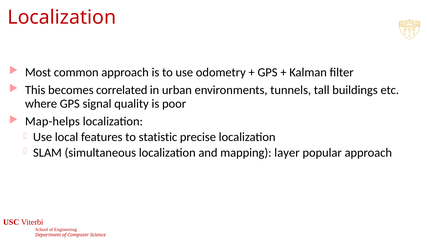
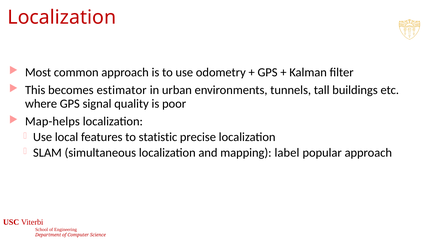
correlated: correlated -> estimator (122, 90)
layer: layer -> label (287, 153)
